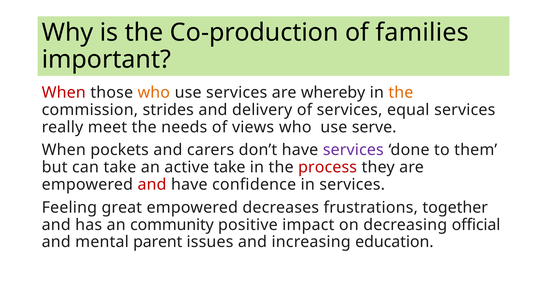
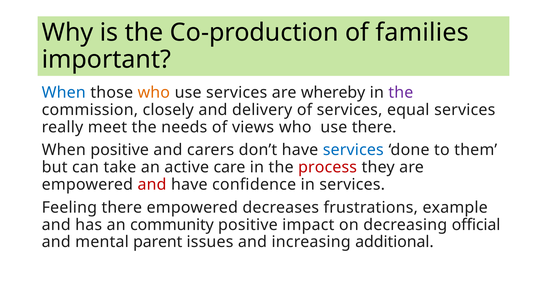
When colour: red -> blue (64, 92)
the colour: orange -> purple (401, 92)
strides: strides -> closely (168, 110)
use serve: serve -> there (374, 127)
When pockets: pockets -> positive (120, 150)
services colour: purple -> blue (353, 150)
active take: take -> care (229, 167)
Feeling great: great -> there (122, 207)
together: together -> example (455, 207)
education: education -> additional (394, 242)
